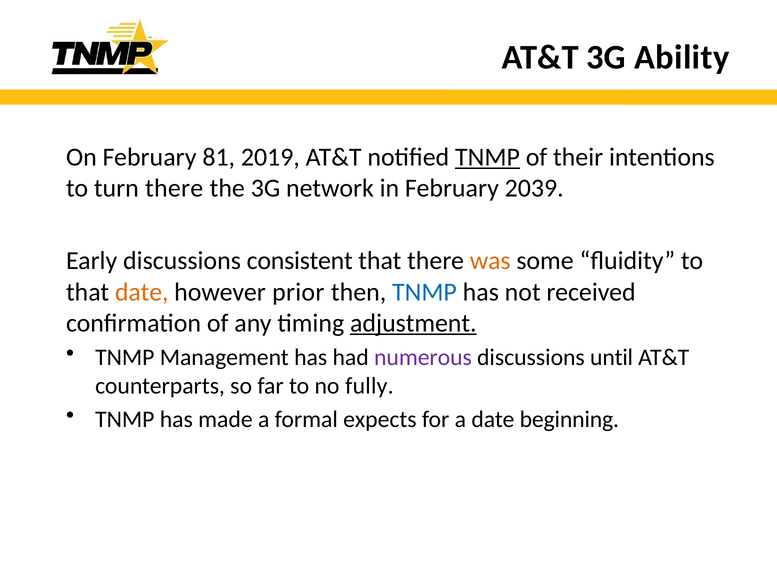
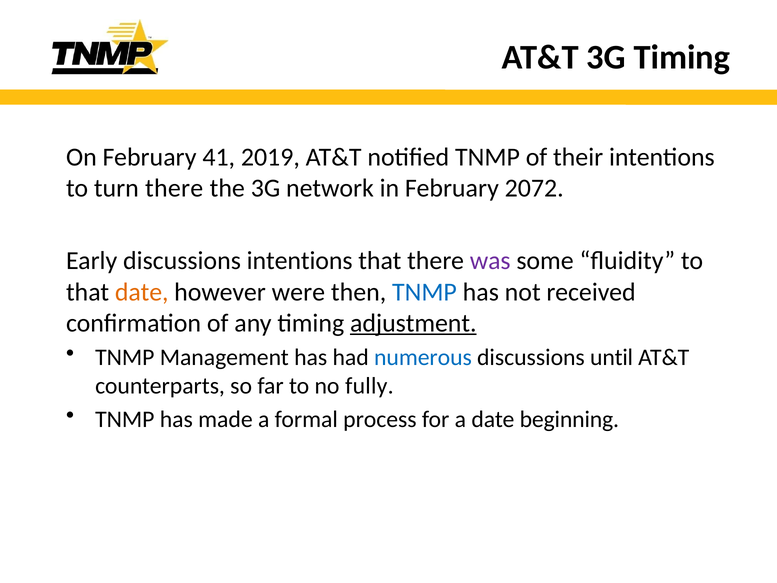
3G Ability: Ability -> Timing (682, 57)
81: 81 -> 41 (219, 157)
TNMP underline: present -> none (487, 157)
2039: 2039 -> 2072 (534, 188)
discussions consistent: consistent -> intentions (300, 261)
was colour: orange -> purple (490, 261)
prior: prior -> were (298, 292)
numerous colour: purple -> blue (423, 357)
expects: expects -> process (380, 419)
